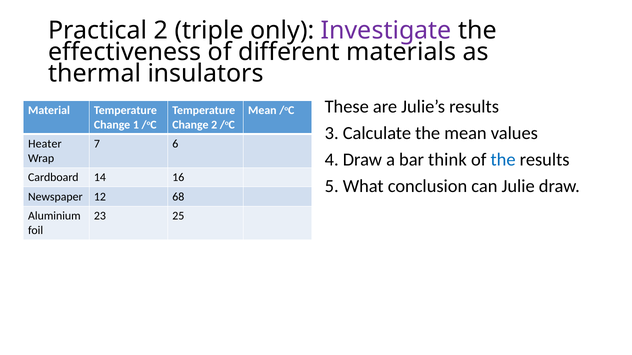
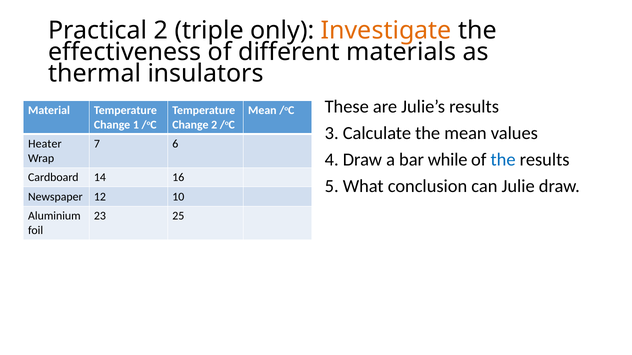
Investigate colour: purple -> orange (386, 30)
think: think -> while (448, 160)
68: 68 -> 10 (178, 197)
